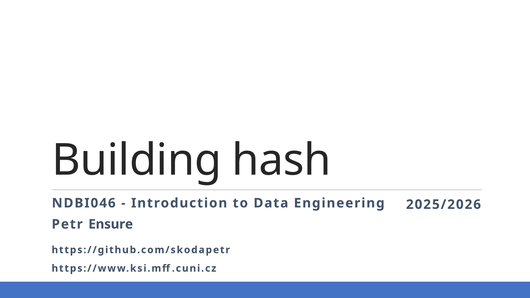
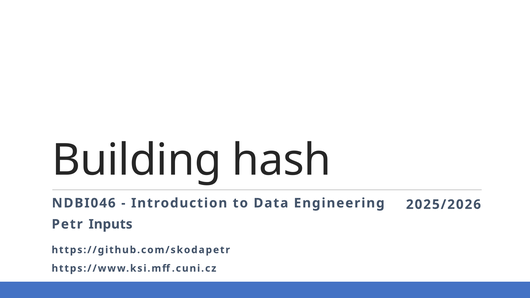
Ensure: Ensure -> Inputs (111, 224)
